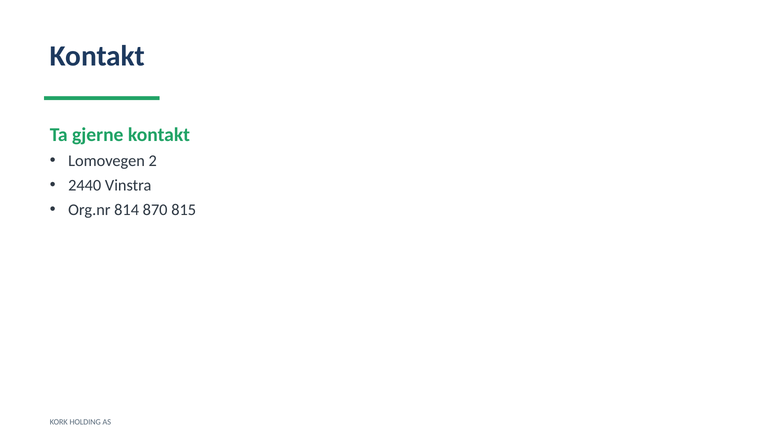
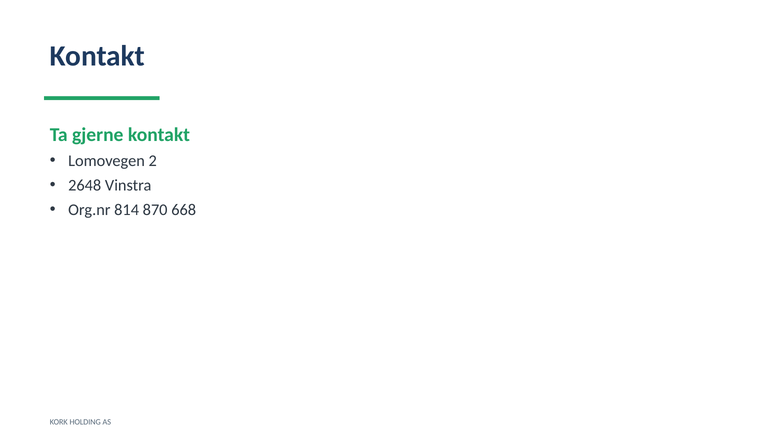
2440: 2440 -> 2648 (85, 185)
815: 815 -> 668 (184, 210)
